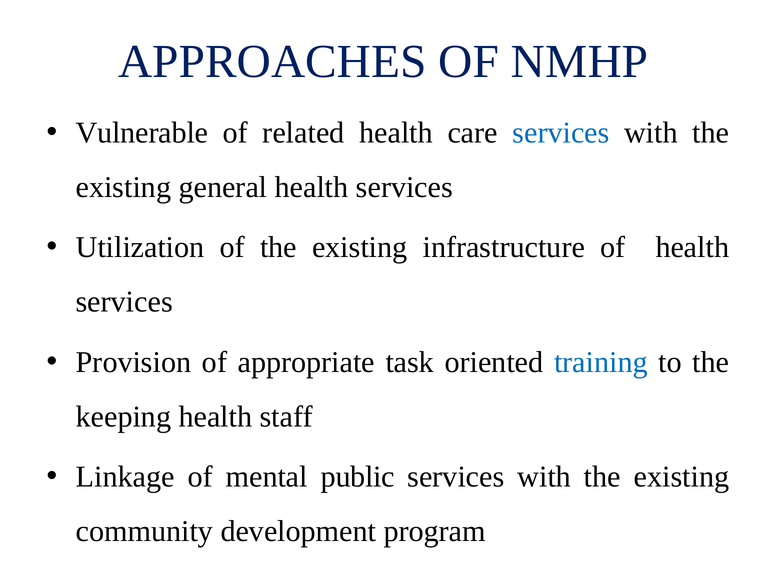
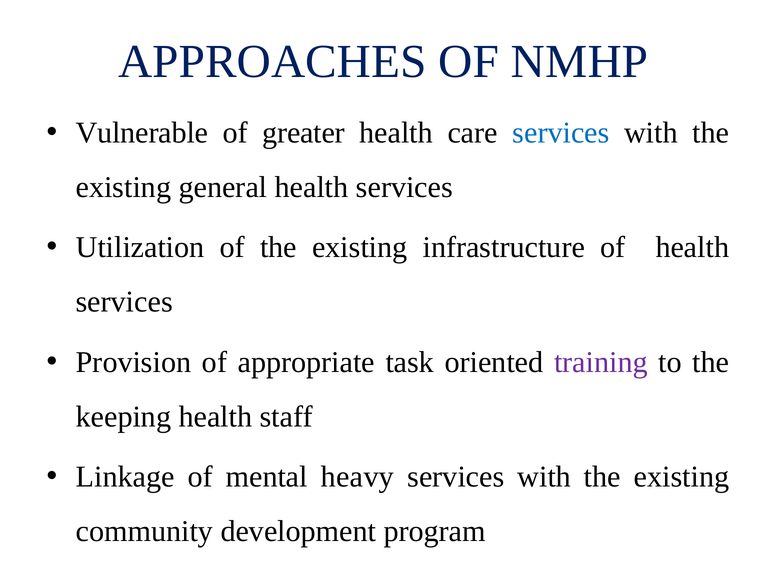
related: related -> greater (304, 133)
training colour: blue -> purple (601, 363)
public: public -> heavy (357, 478)
